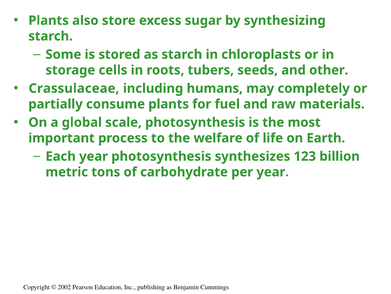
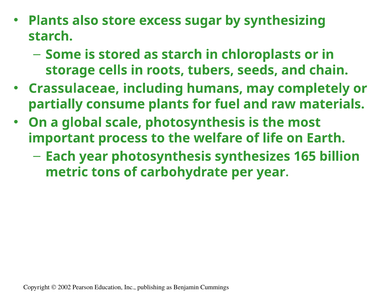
other: other -> chain (329, 70)
123: 123 -> 165 (305, 156)
